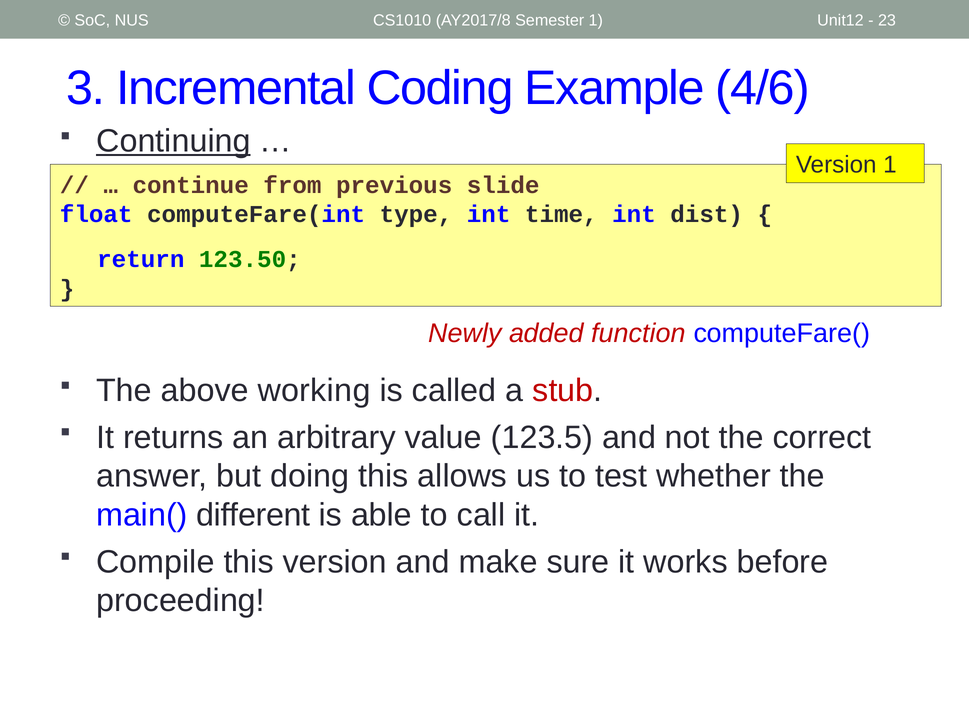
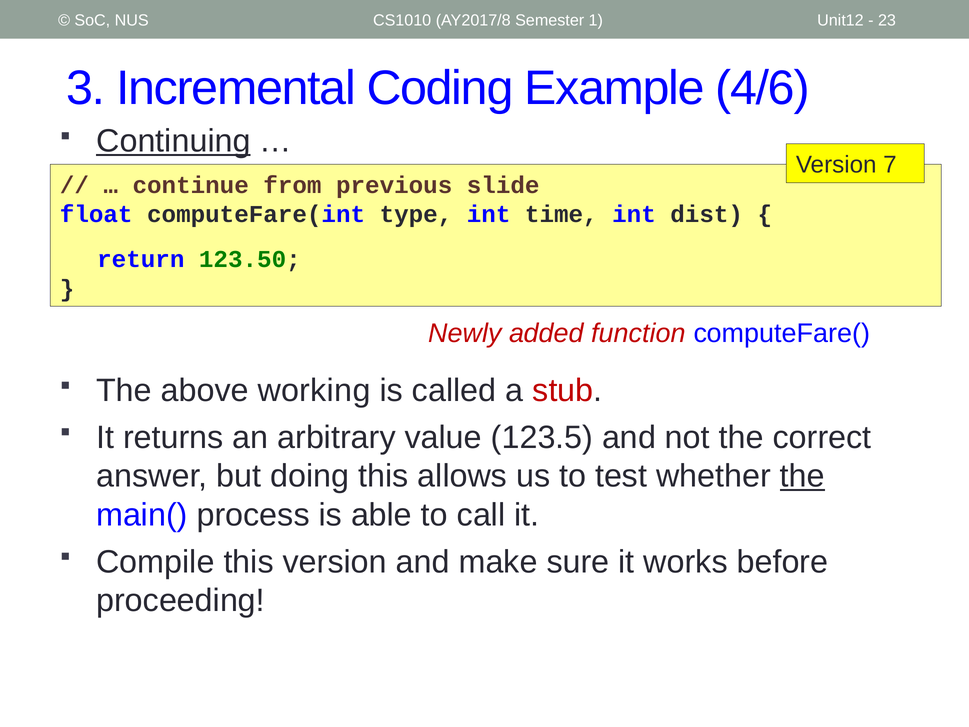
Version 1: 1 -> 7 (890, 165)
the underline: none -> present (802, 476)
different: different -> process (253, 515)
